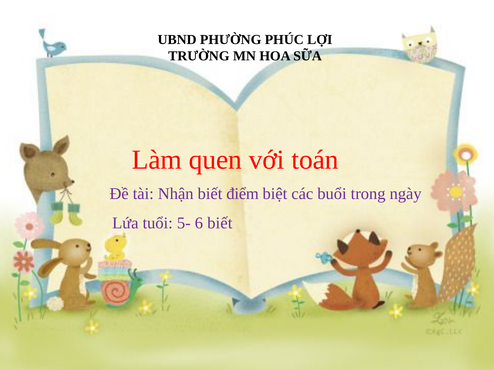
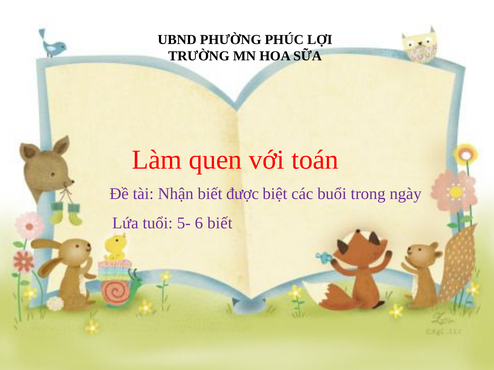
điểm: điểm -> được (243, 194)
